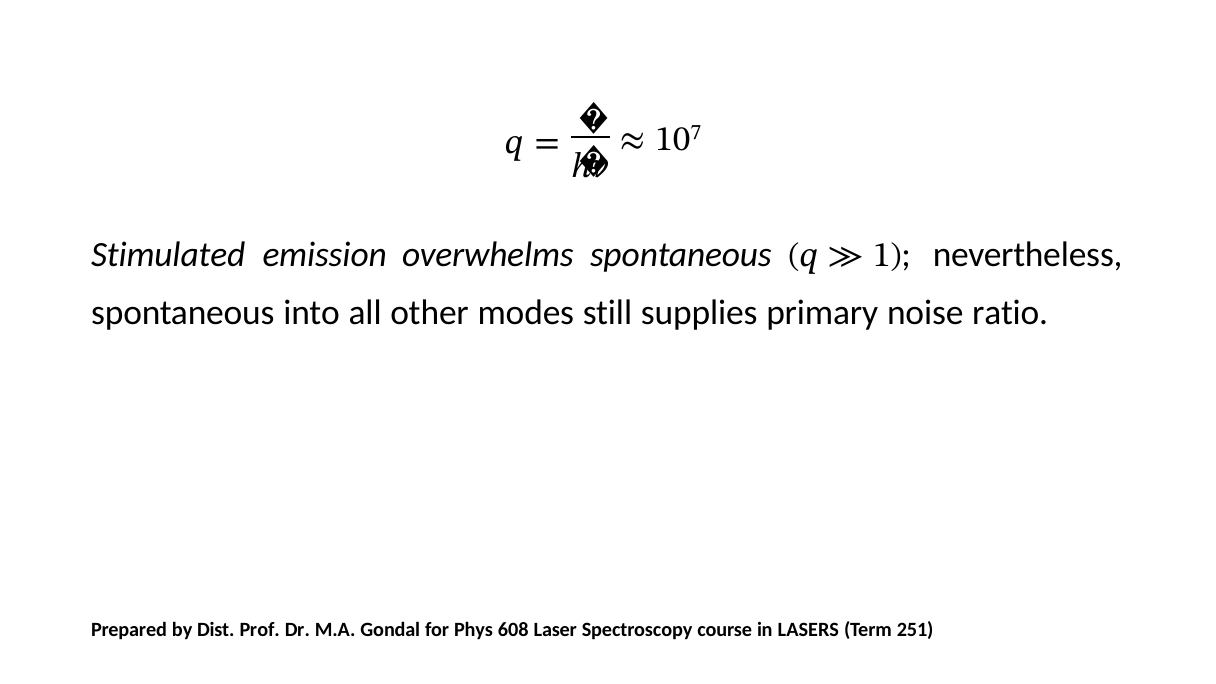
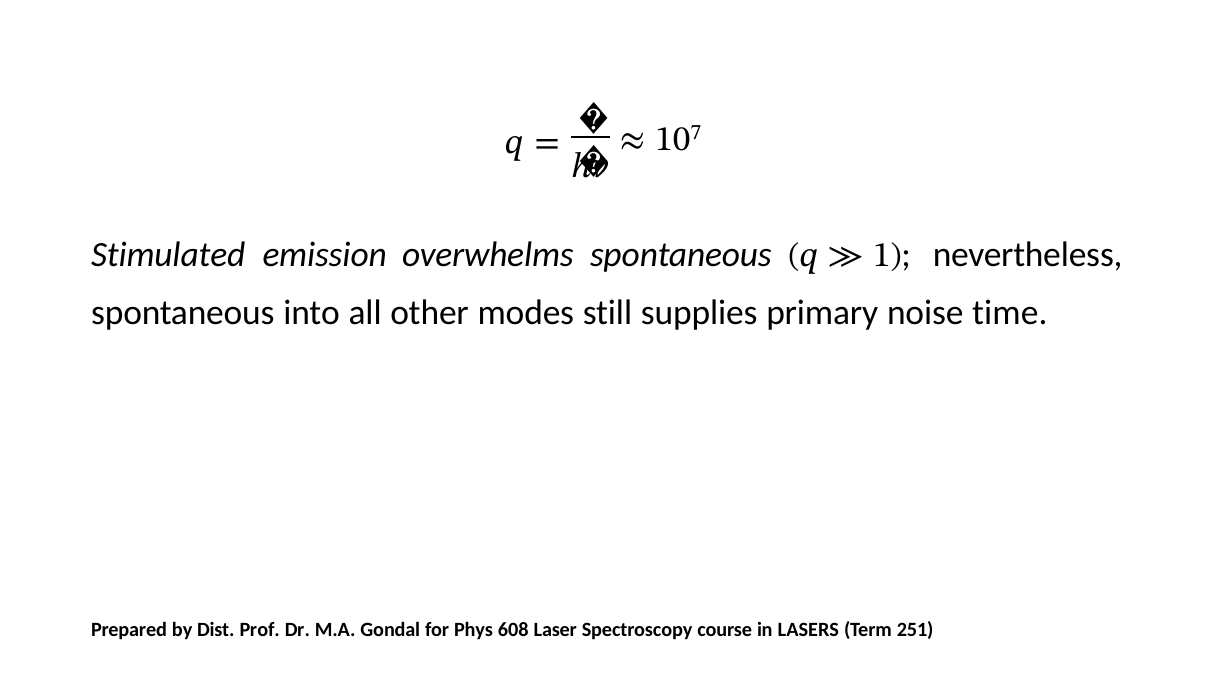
ratio: ratio -> time (1010, 312)
